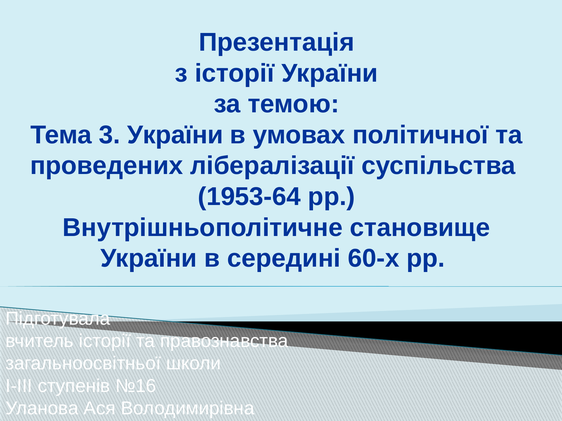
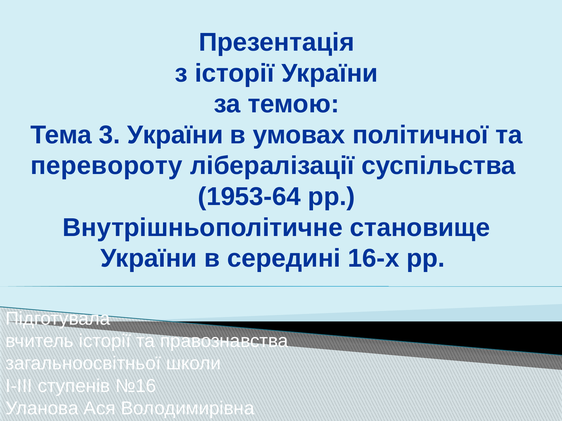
проведених: проведених -> перевороту (106, 166)
60-х: 60-х -> 16-х (374, 259)
